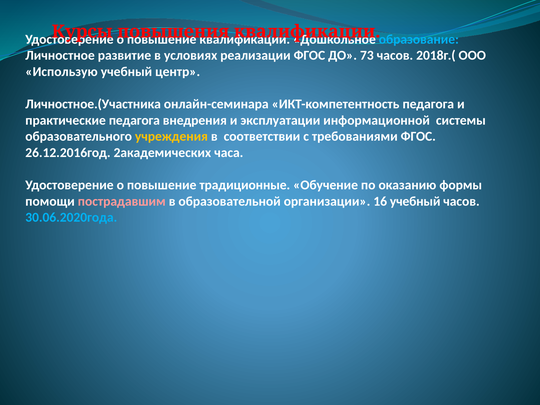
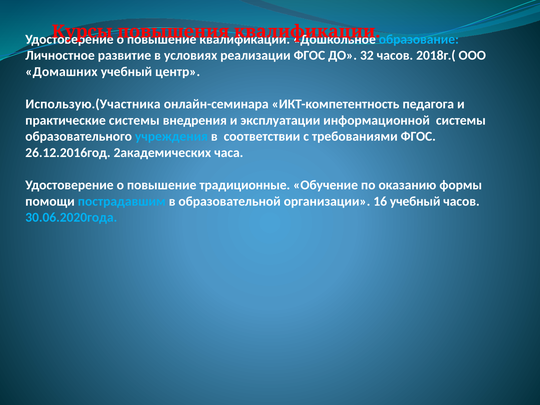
73: 73 -> 32 (367, 55)
Использую: Использую -> Домашних (61, 72)
Личностное.(Участника: Личностное.(Участника -> Использую.(Участника (93, 104)
практические педагога: педагога -> системы (134, 120)
учреждения colour: yellow -> light blue (171, 136)
пострадавшим colour: pink -> light blue (122, 201)
